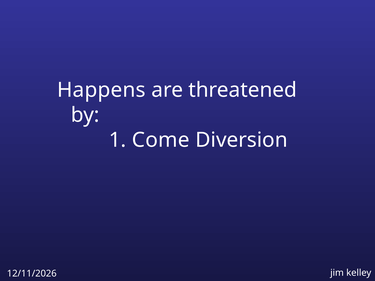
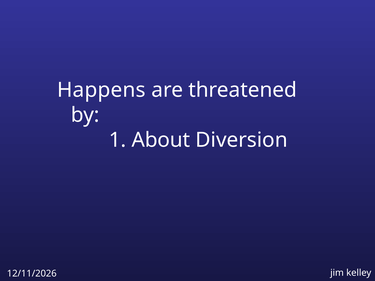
Come: Come -> About (161, 140)
